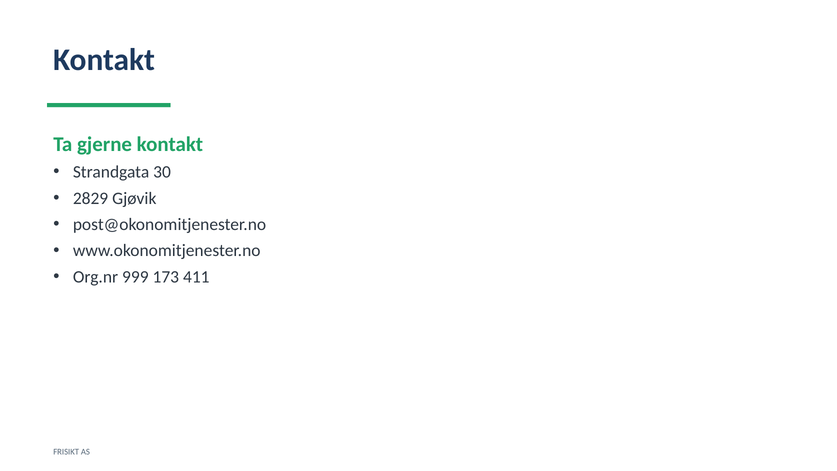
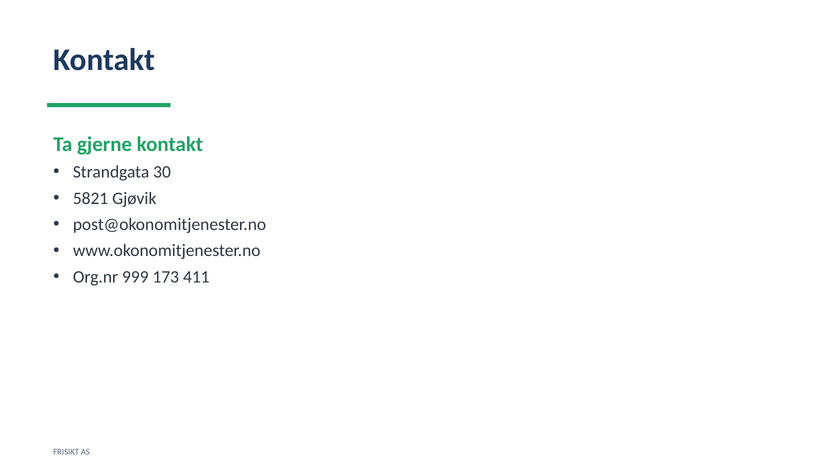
2829: 2829 -> 5821 (91, 198)
